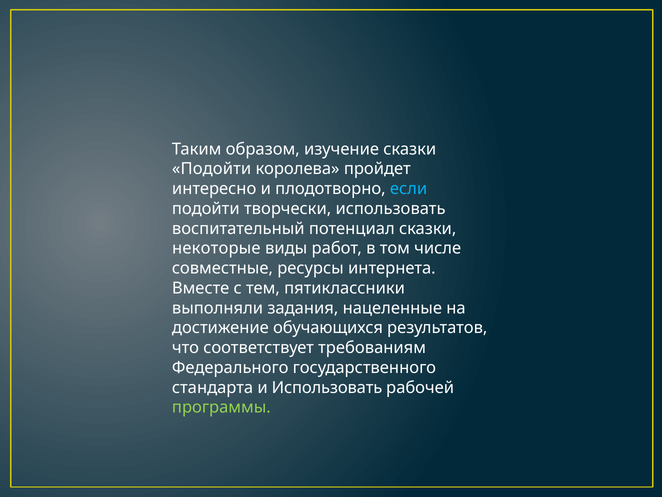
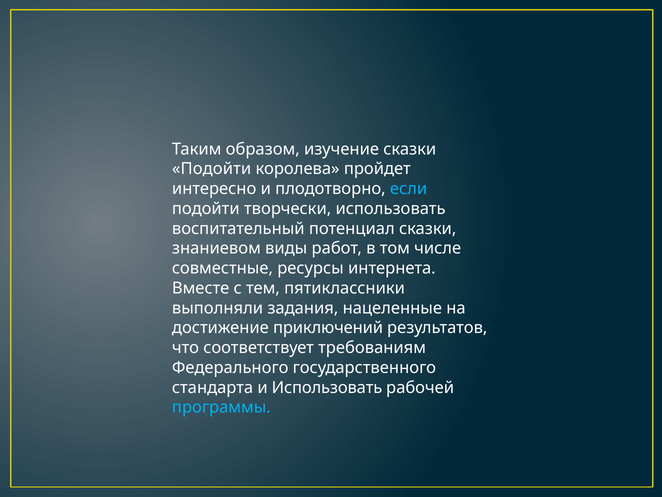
некоторые: некоторые -> знаниевом (216, 248)
обучающихся: обучающихся -> приключений (328, 328)
программы colour: light green -> light blue (221, 407)
